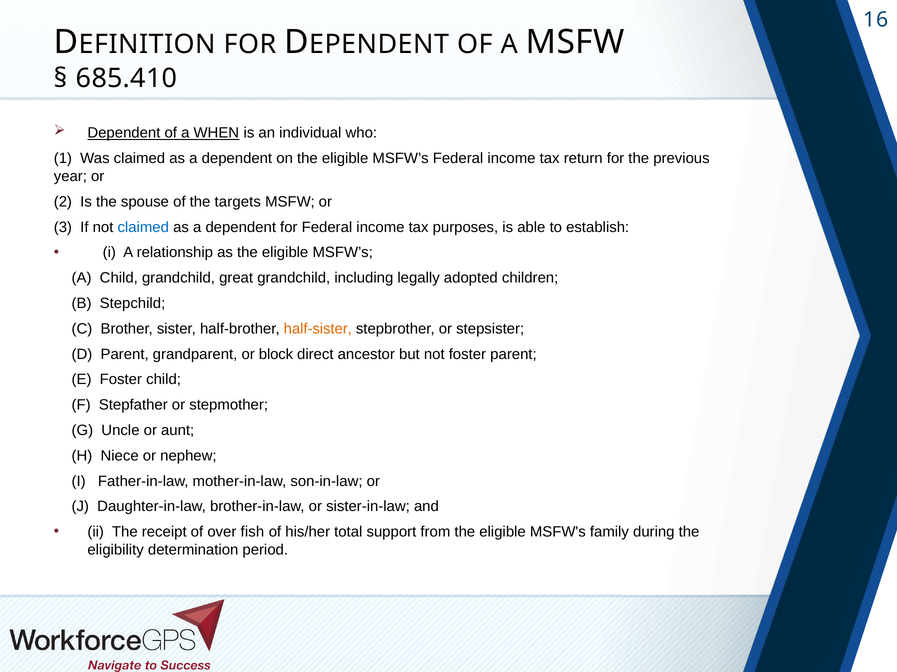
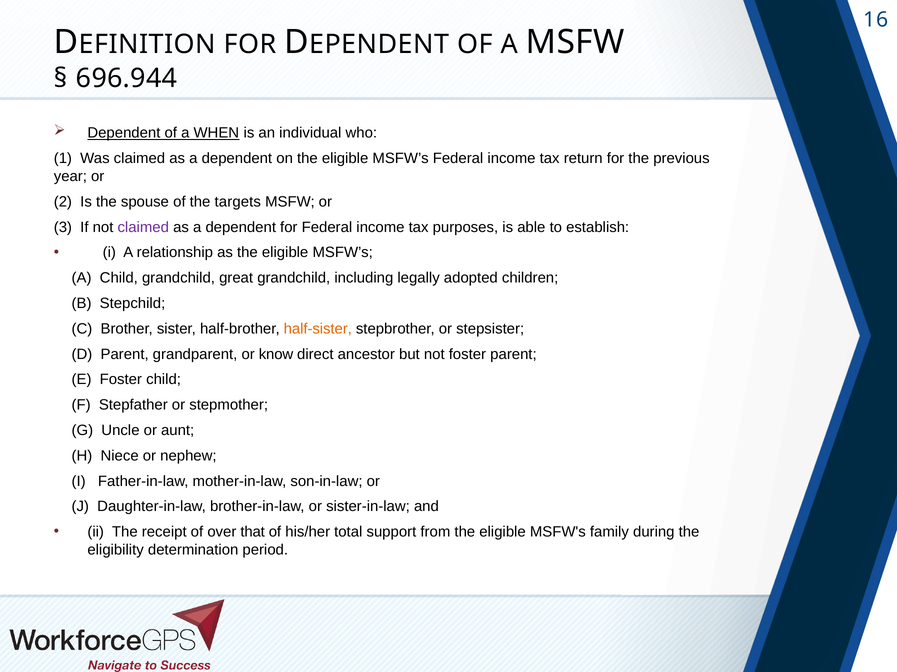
685.410: 685.410 -> 696.944 (127, 79)
claimed colour: blue -> purple (143, 227)
block: block -> know (276, 355)
fish: fish -> that (253, 532)
